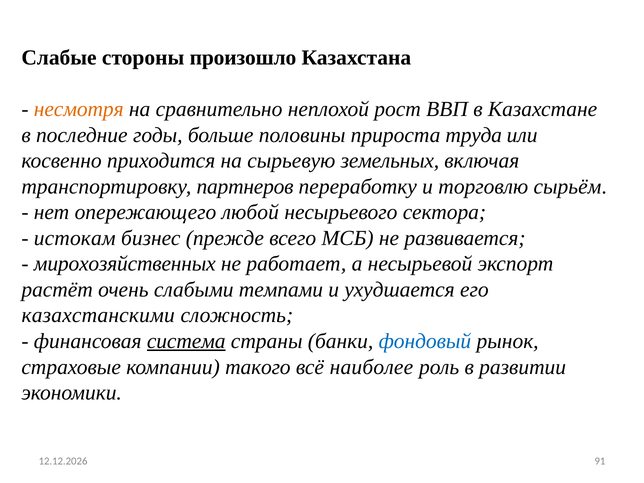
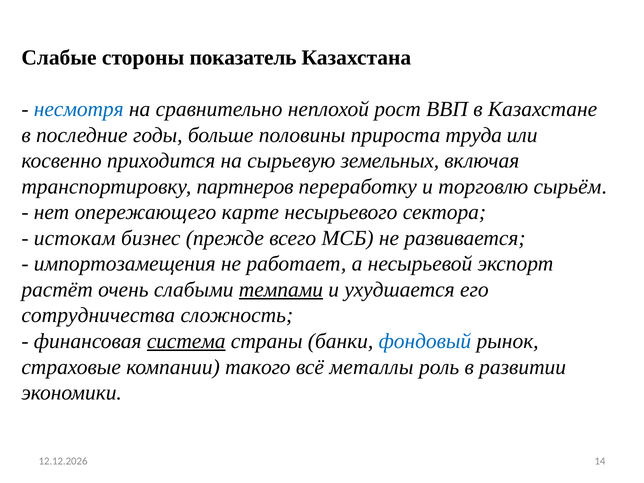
произошло: произошло -> показатель (243, 58)
несмотря colour: orange -> blue (79, 109)
любой: любой -> карте (250, 212)
мирохозяйственных: мирохозяйственных -> импортозамещения (125, 264)
темпами underline: none -> present (281, 290)
казахстанскими: казахстанскими -> сотрудничества (98, 315)
наиболее: наиболее -> металлы (371, 367)
91: 91 -> 14 (600, 461)
